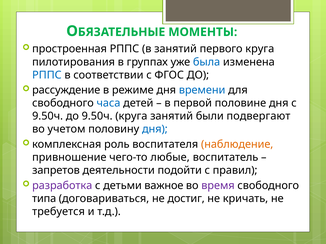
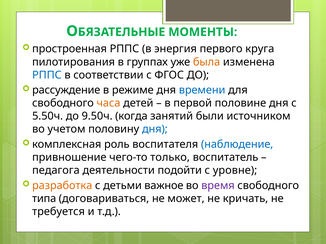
в занятий: занятий -> энергия (176, 49)
была colour: blue -> orange (207, 62)
часа colour: blue -> orange (108, 103)
9.50ч: 9.50ч -> 5.50ч (48, 116)
9.50ч круга: круга -> когда (131, 116)
подвергают: подвергают -> источником (259, 116)
наблюдение colour: orange -> blue (237, 145)
любые: любые -> только (170, 158)
запретов: запретов -> педагога (56, 171)
правил: правил -> уровне (235, 171)
разработка colour: purple -> orange (62, 186)
достиг: достиг -> может (186, 199)
